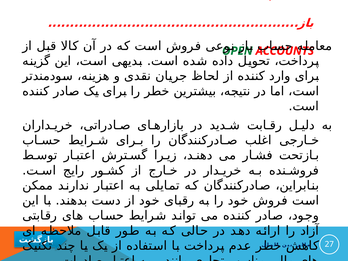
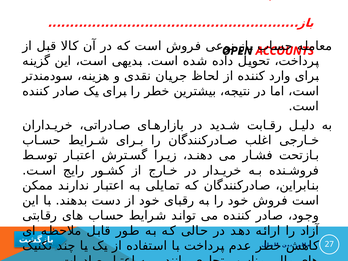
OPEN colour: green -> black (237, 51)
